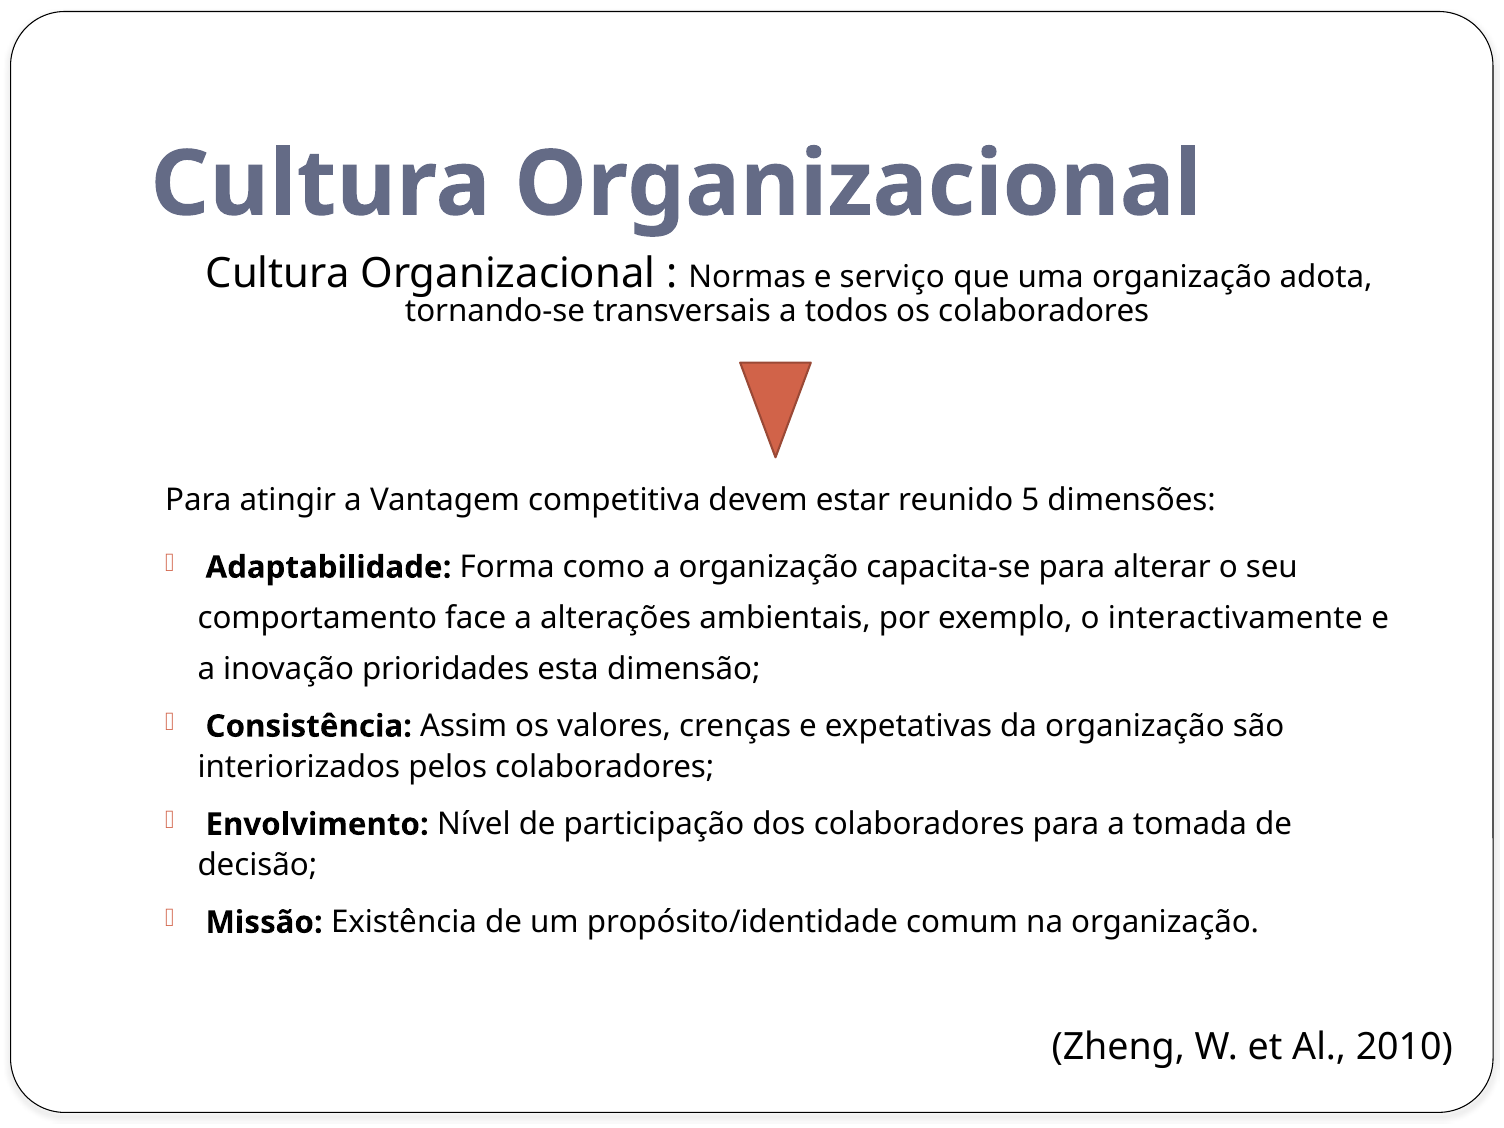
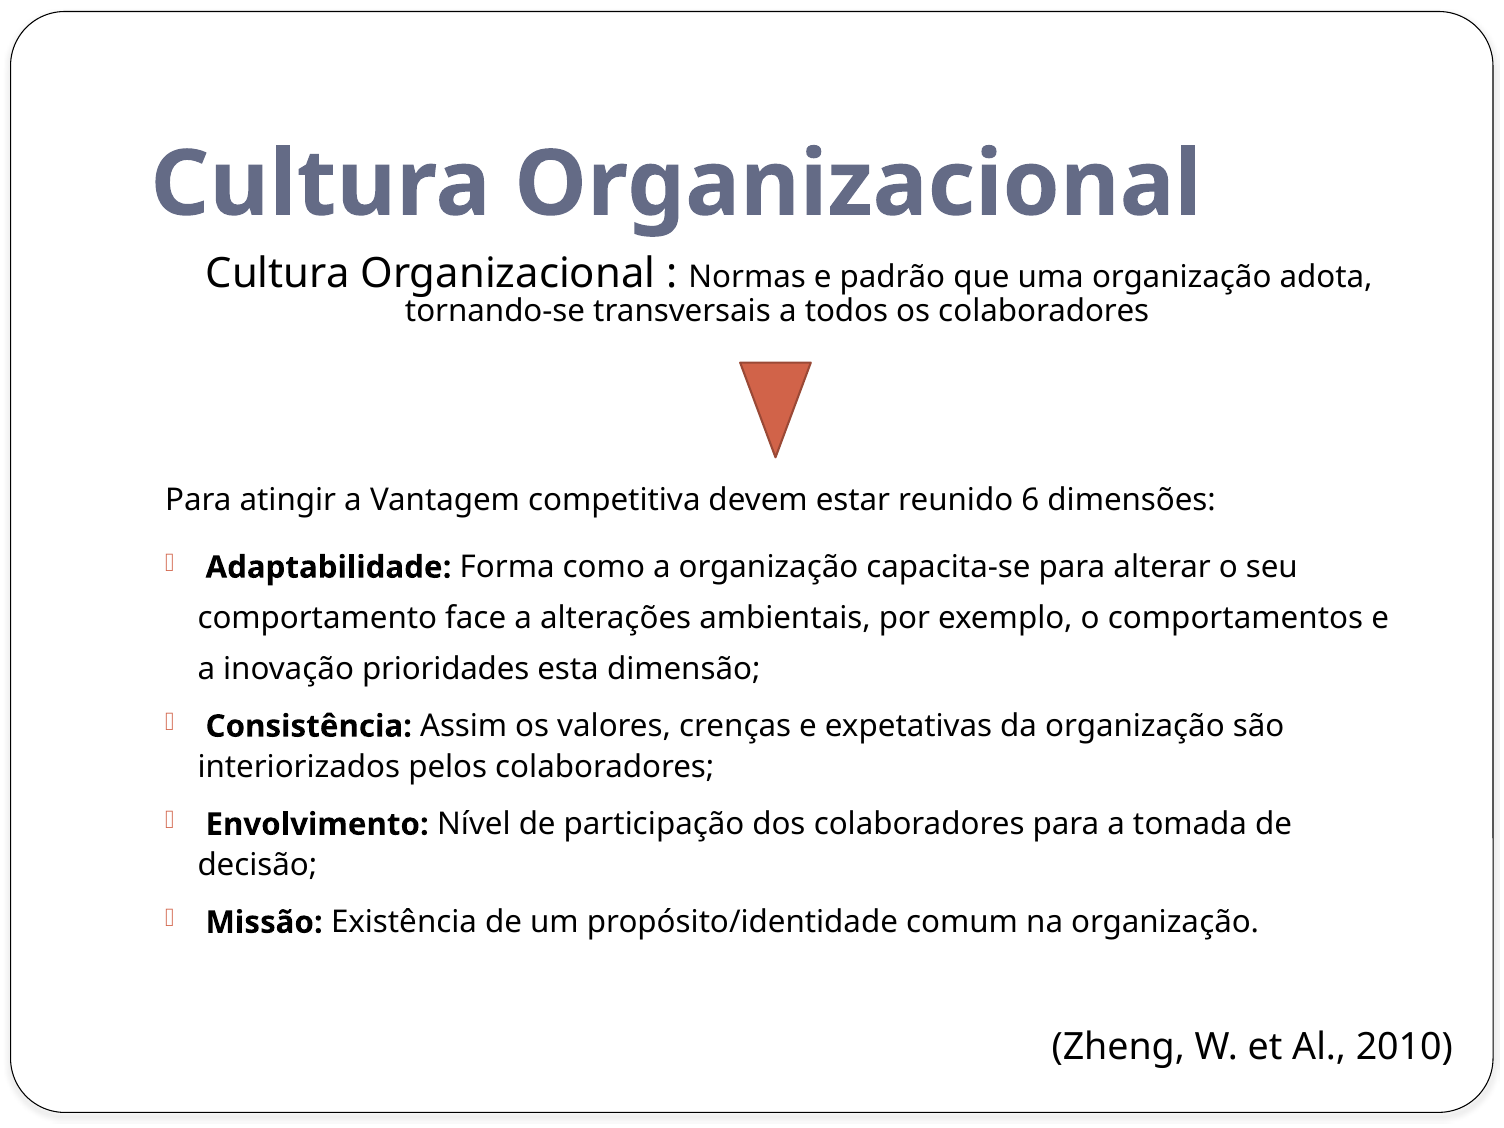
serviço: serviço -> padrão (892, 277)
5: 5 -> 6 (1030, 500)
interactivamente: interactivamente -> comportamentos (1235, 618)
